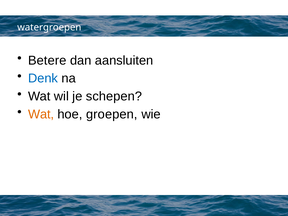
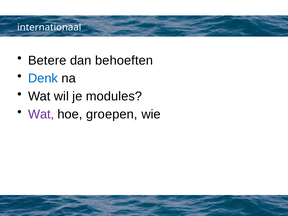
watergroepen: watergroepen -> internationaal (49, 27)
aansluiten: aansluiten -> behoeften (124, 60)
schepen: schepen -> modules (114, 96)
Wat colour: orange -> purple (41, 114)
